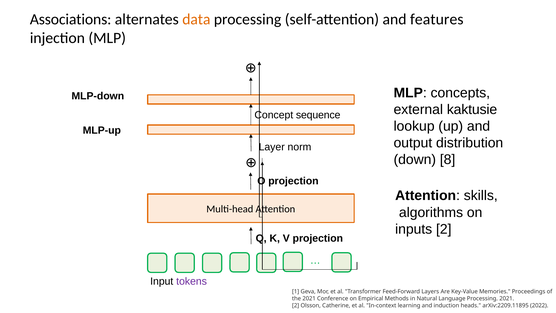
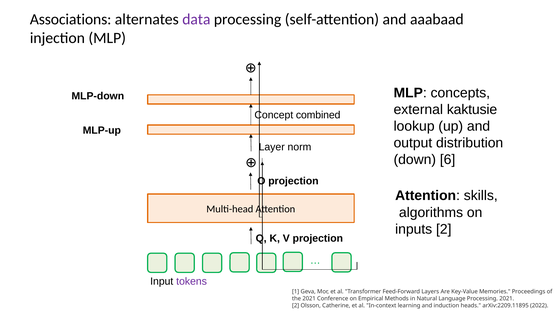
data colour: orange -> purple (196, 19)
features: features -> aaabaad (437, 19)
sequence: sequence -> combined (318, 115)
8: 8 -> 6 (448, 159)
